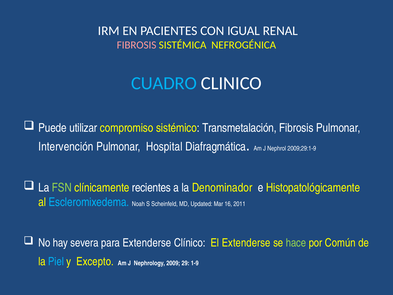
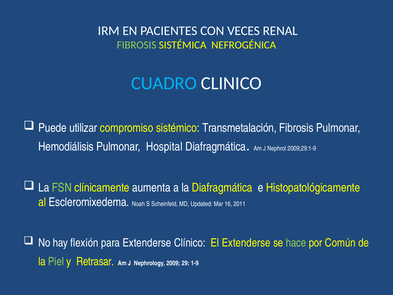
IGUAL: IGUAL -> VECES (244, 31)
FIBROSIS colour: pink -> light green (137, 45)
Intervención: Intervención -> Hemodiálisis (66, 146)
recientes: recientes -> aumenta (151, 188)
la Denominador: Denominador -> Diafragmática (222, 188)
Escleromixedema colour: light blue -> white (89, 202)
severa: severa -> flexión (84, 243)
Piel colour: light blue -> light green (56, 261)
Excepto: Excepto -> Retrasar (95, 261)
